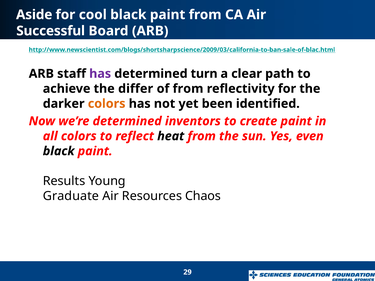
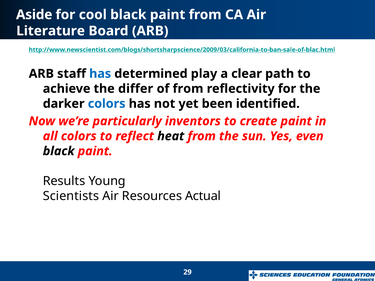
Successful: Successful -> Literature (51, 31)
has colour: purple -> blue (100, 74)
turn: turn -> play (204, 74)
colors colour: orange -> blue (107, 104)
we’re determined: determined -> particularly (127, 121)
Graduate: Graduate -> Scientists (71, 196)
Chaos: Chaos -> Actual (203, 196)
